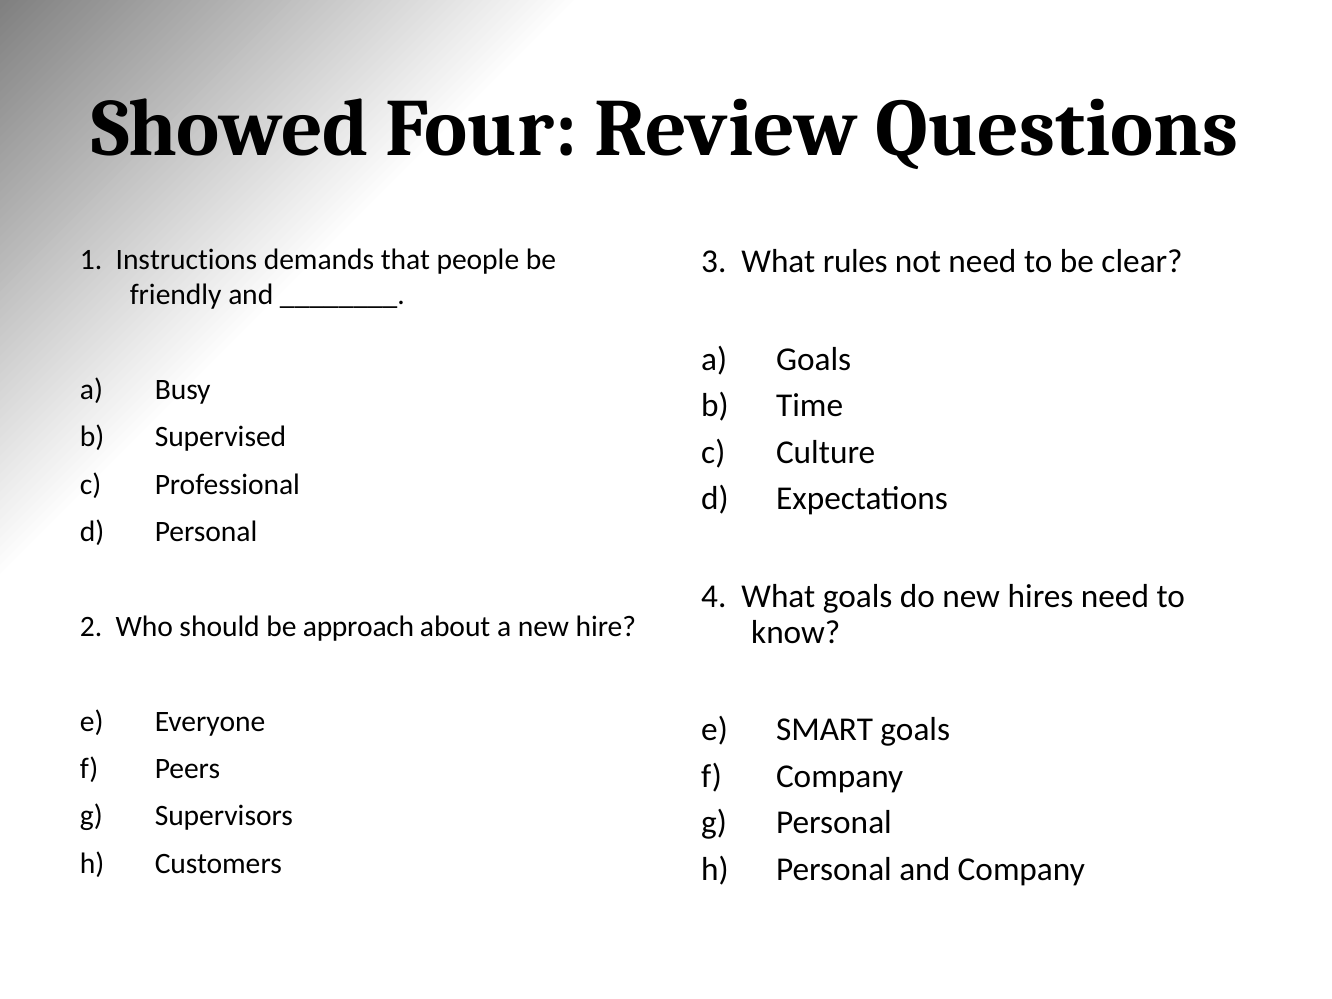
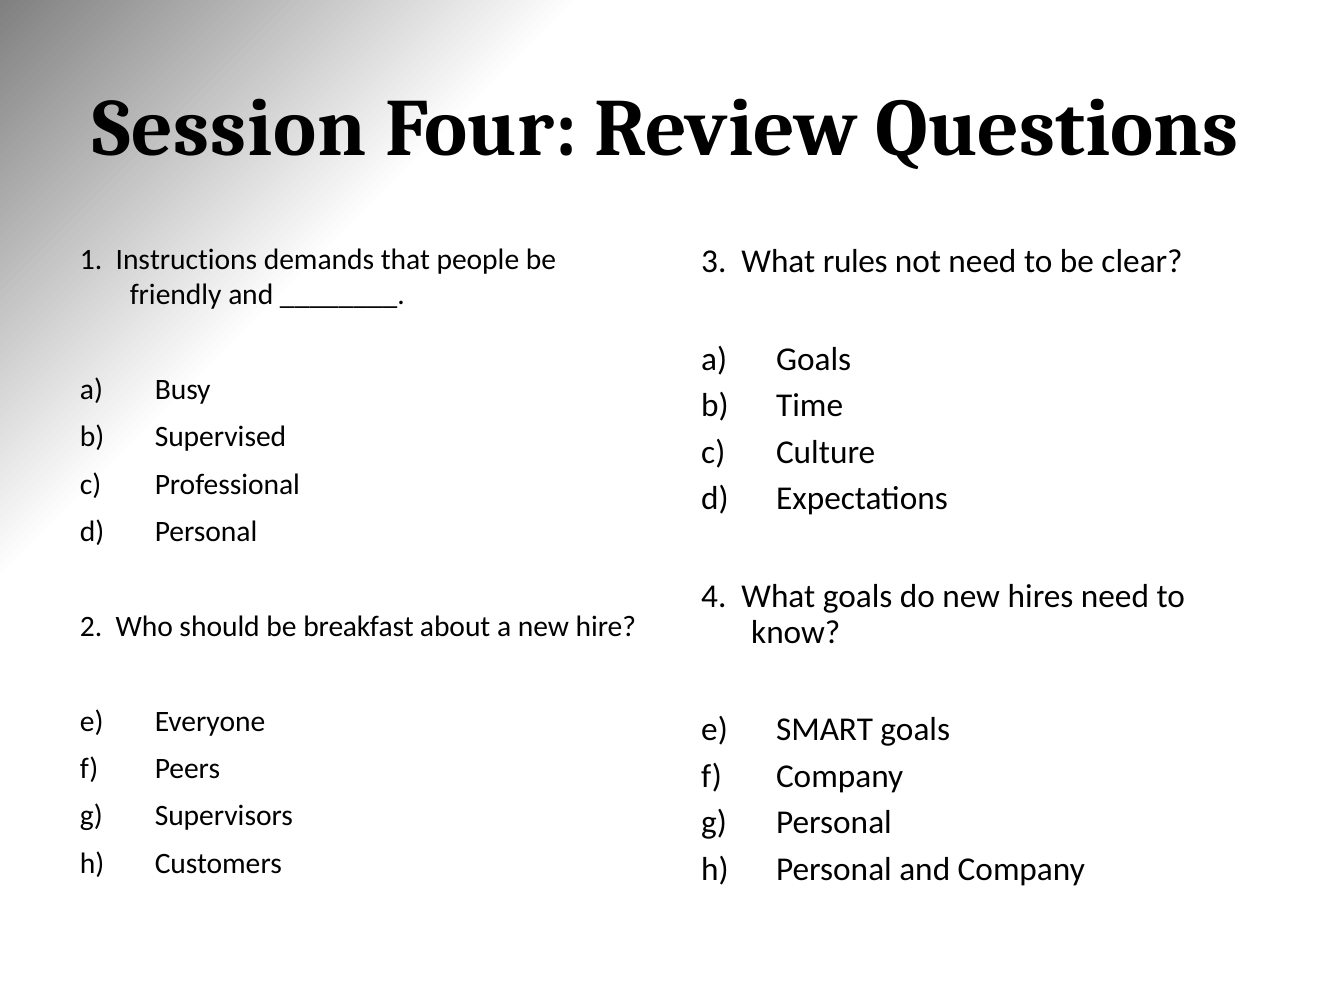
Showed: Showed -> Session (229, 129)
approach: approach -> breakfast (358, 627)
